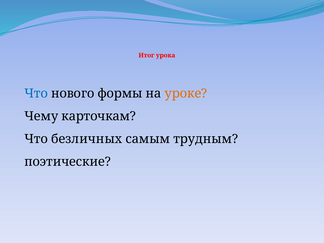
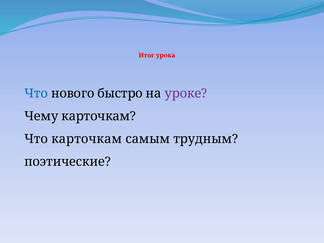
формы: формы -> быстро (120, 94)
уроке colour: orange -> purple (186, 94)
Что безличных: безличных -> карточкам (87, 139)
